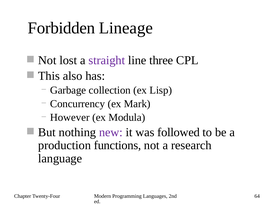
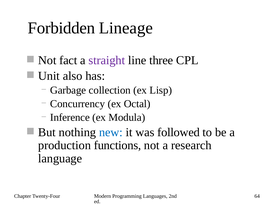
lost: lost -> fact (68, 60)
This: This -> Unit (49, 76)
Mark: Mark -> Octal (137, 104)
However: However -> Inference (70, 118)
new colour: purple -> blue (111, 133)
